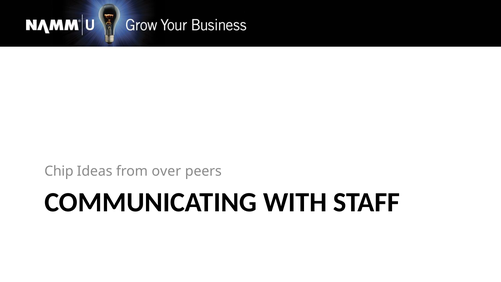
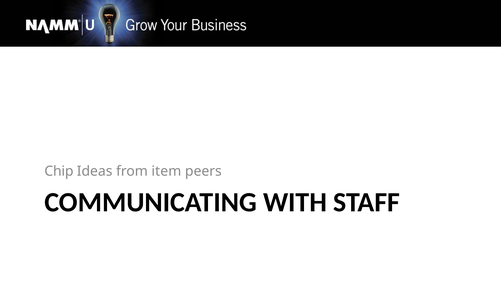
over: over -> item (166, 171)
